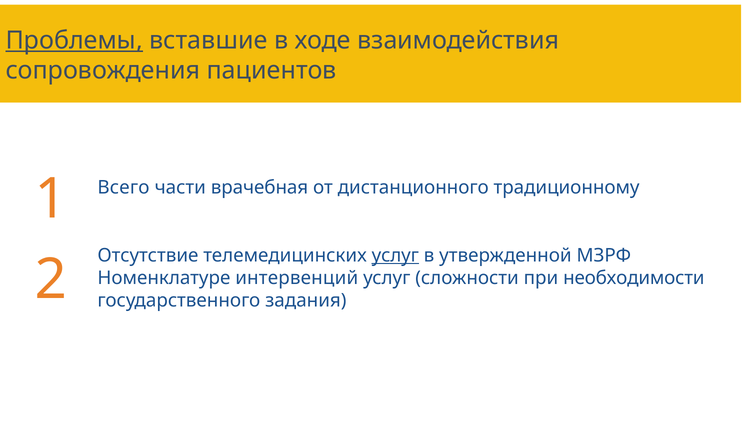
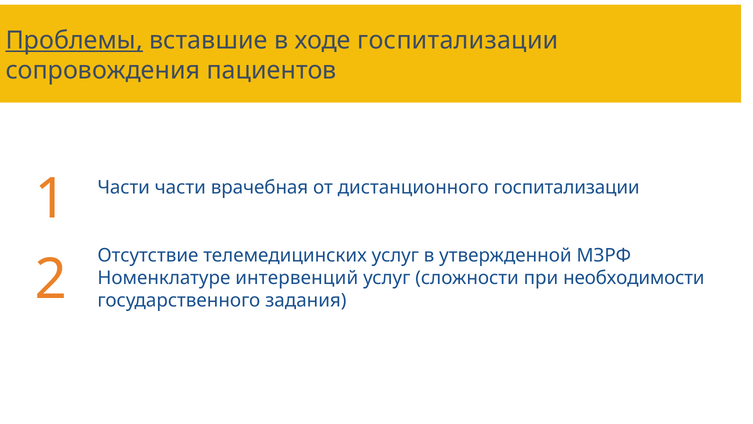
ходе взаимодействия: взаимодействия -> госпитализации (458, 40)
Всего: Всего -> Части (124, 187)
дистанционного традиционному: традиционному -> госпитализации (567, 187)
услуг underline: present -> none (395, 255)
